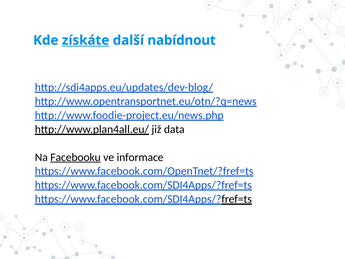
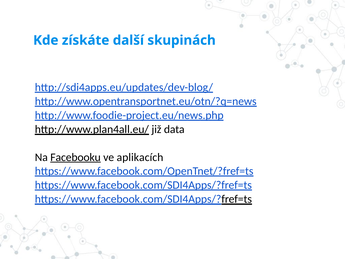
získáte underline: present -> none (86, 40)
nabídnout: nabídnout -> skupinách (182, 40)
informace: informace -> aplikacích (140, 157)
